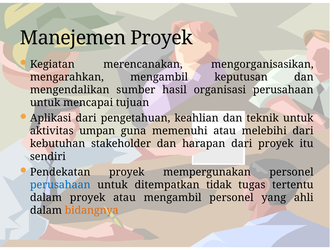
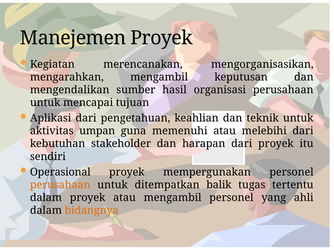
Pendekatan: Pendekatan -> Operasional (60, 172)
perusahaan colour: blue -> orange (60, 185)
tidak: tidak -> balik (219, 185)
